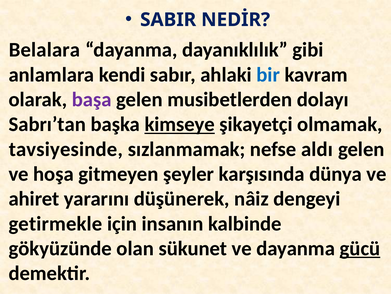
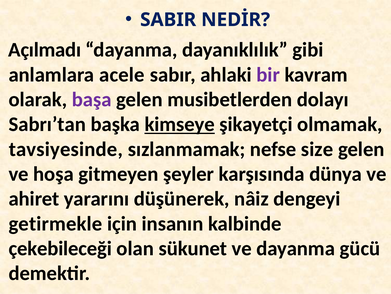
Belalara: Belalara -> Açılmadı (45, 50)
kendi: kendi -> acele (122, 75)
bir colour: blue -> purple (268, 75)
aldı: aldı -> size (317, 149)
gökyüzünde: gökyüzünde -> çekebileceği (60, 248)
gücü underline: present -> none (360, 248)
